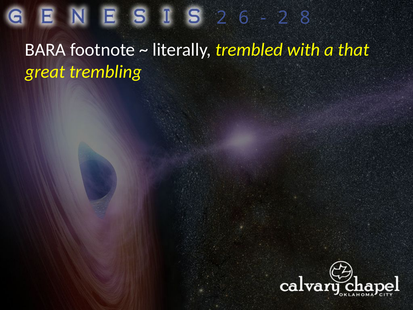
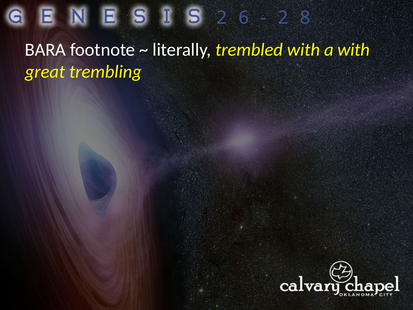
a that: that -> with (354, 50)
